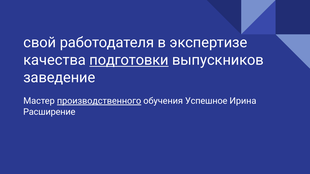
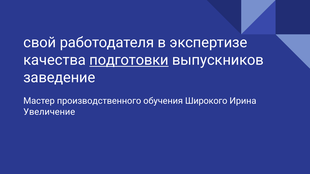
производственного underline: present -> none (99, 101)
Успешное: Успешное -> Широкого (206, 101)
Расширение: Расширение -> Увеличение (49, 112)
